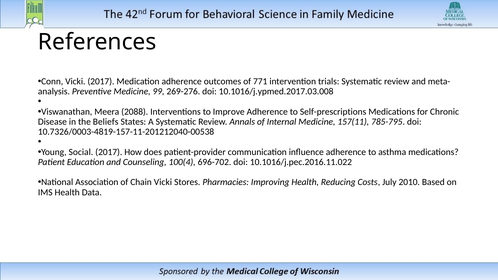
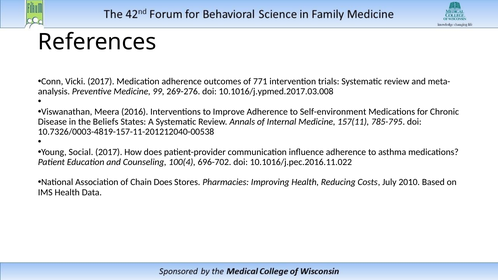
2088: 2088 -> 2016 (135, 112)
Self-prescriptions: Self-prescriptions -> Self-environment (333, 112)
Chain Vicki: Vicki -> Does (163, 182)
